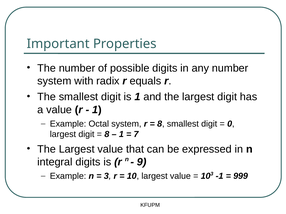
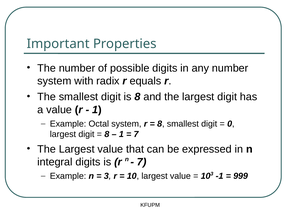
is 1: 1 -> 8 (138, 97)
9: 9 -> 7 (142, 162)
